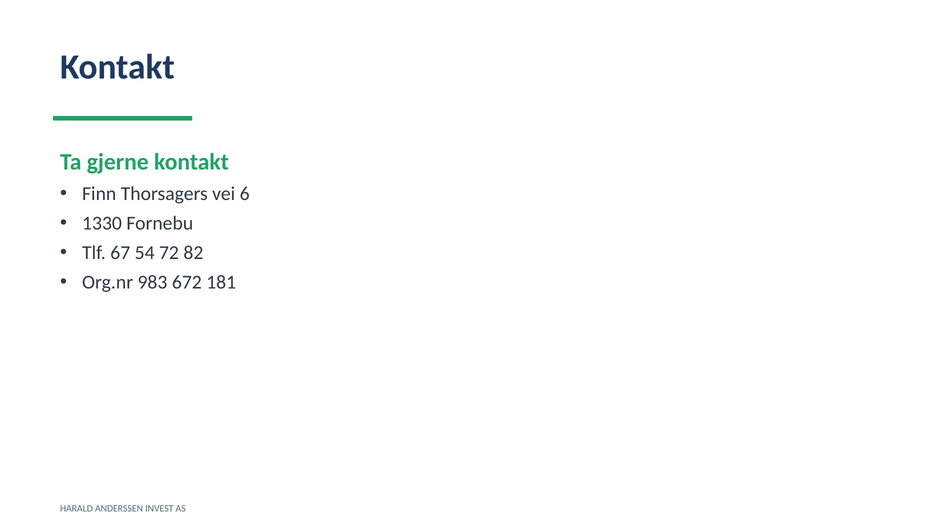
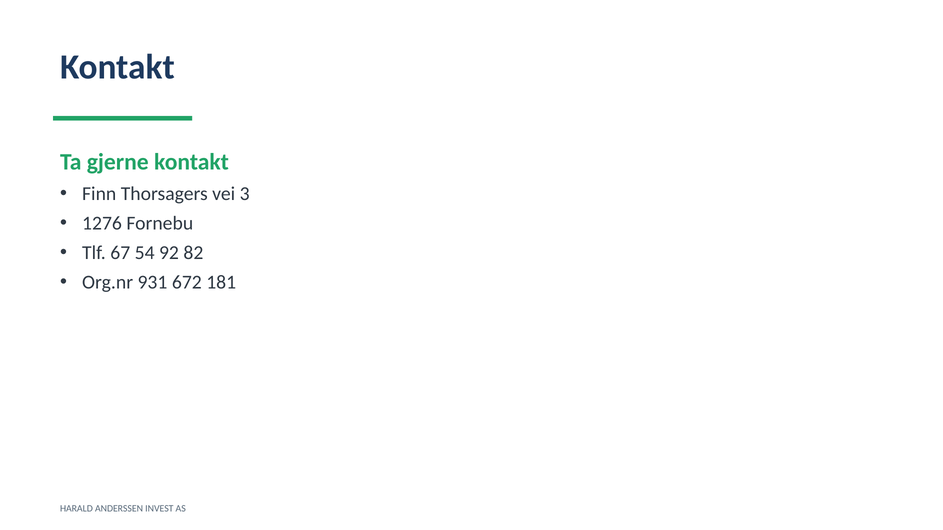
6: 6 -> 3 (245, 194)
1330: 1330 -> 1276 (102, 223)
72: 72 -> 92 (169, 253)
983: 983 -> 931 (152, 282)
